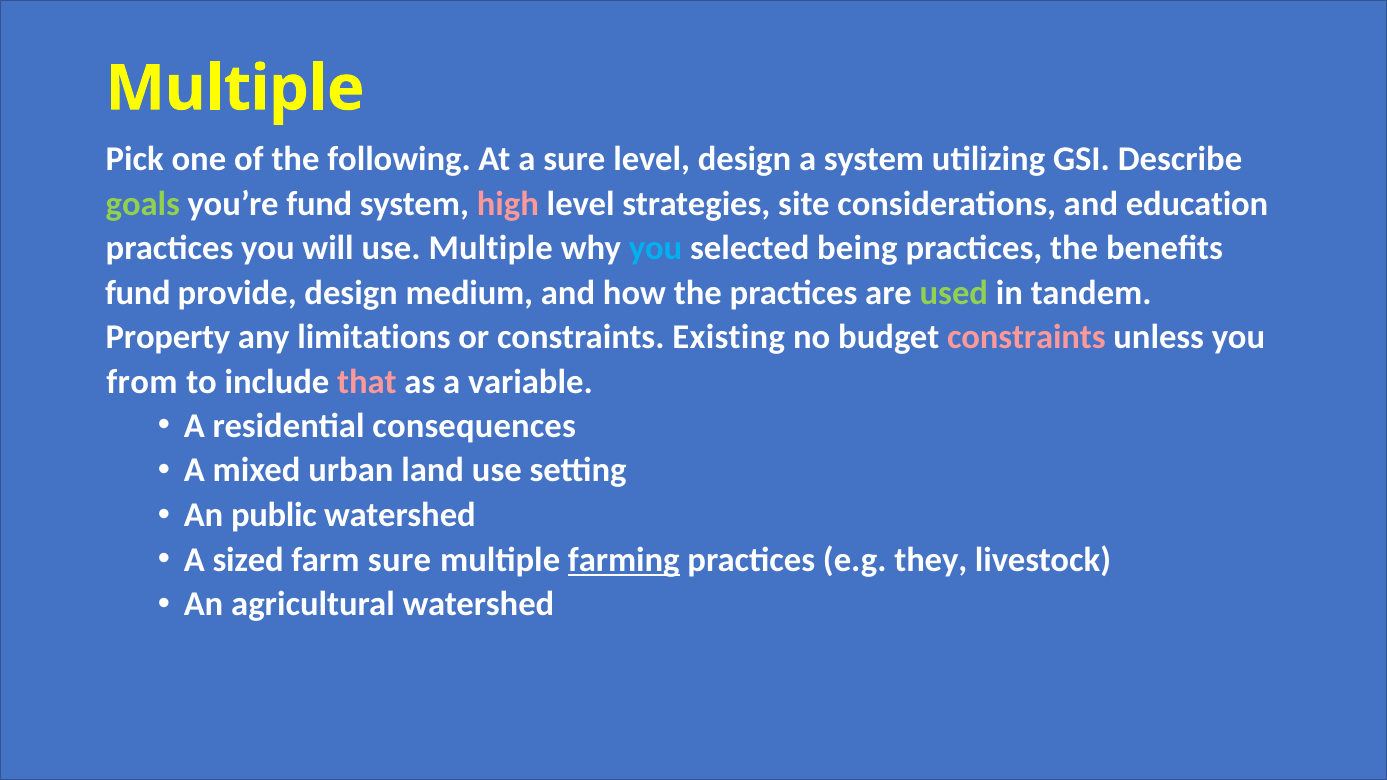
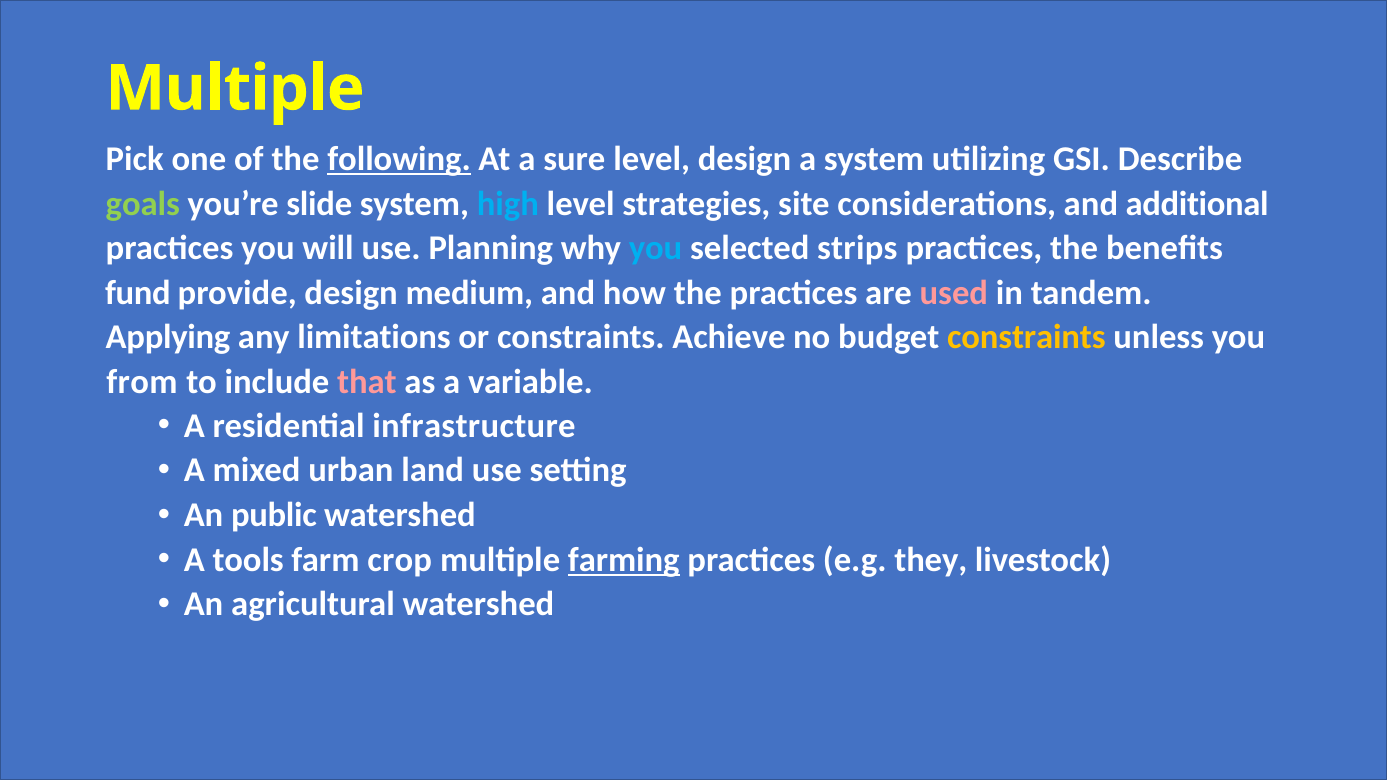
following underline: none -> present (399, 159)
you’re fund: fund -> slide (319, 204)
high colour: pink -> light blue (508, 204)
education: education -> additional (1197, 204)
use Multiple: Multiple -> Planning (491, 248)
being: being -> strips (857, 248)
used colour: light green -> pink (954, 293)
Property: Property -> Applying (168, 337)
Existing: Existing -> Achieve (729, 337)
constraints colour: pink -> yellow (1026, 337)
consequences: consequences -> infrastructure (474, 426)
sized: sized -> tools (248, 560)
farm sure: sure -> crop (400, 560)
